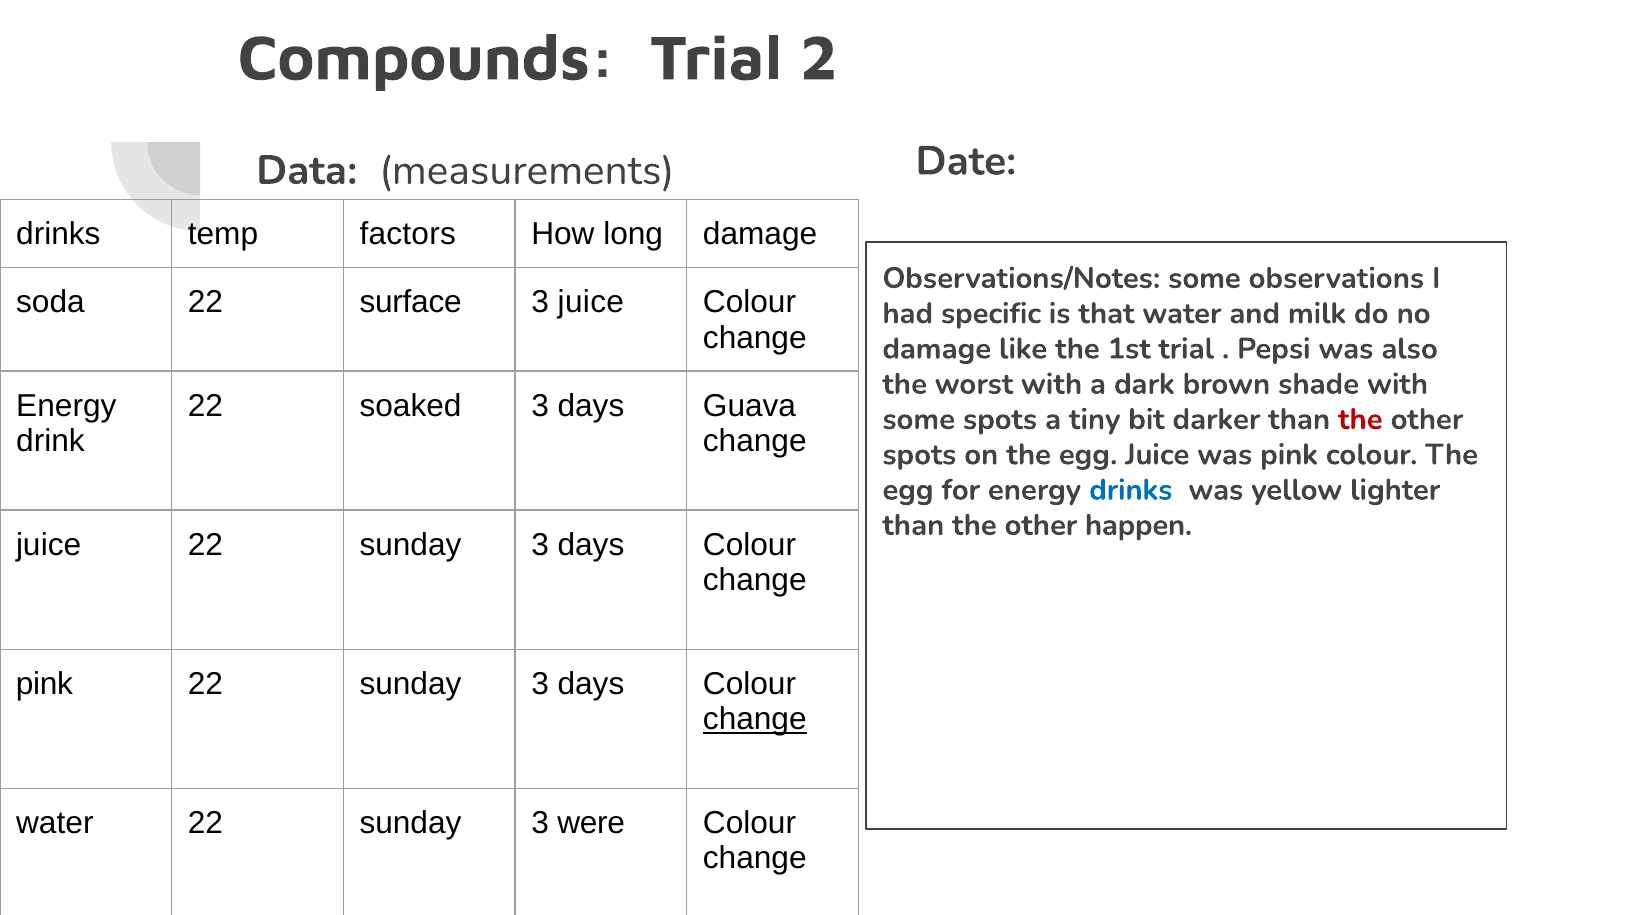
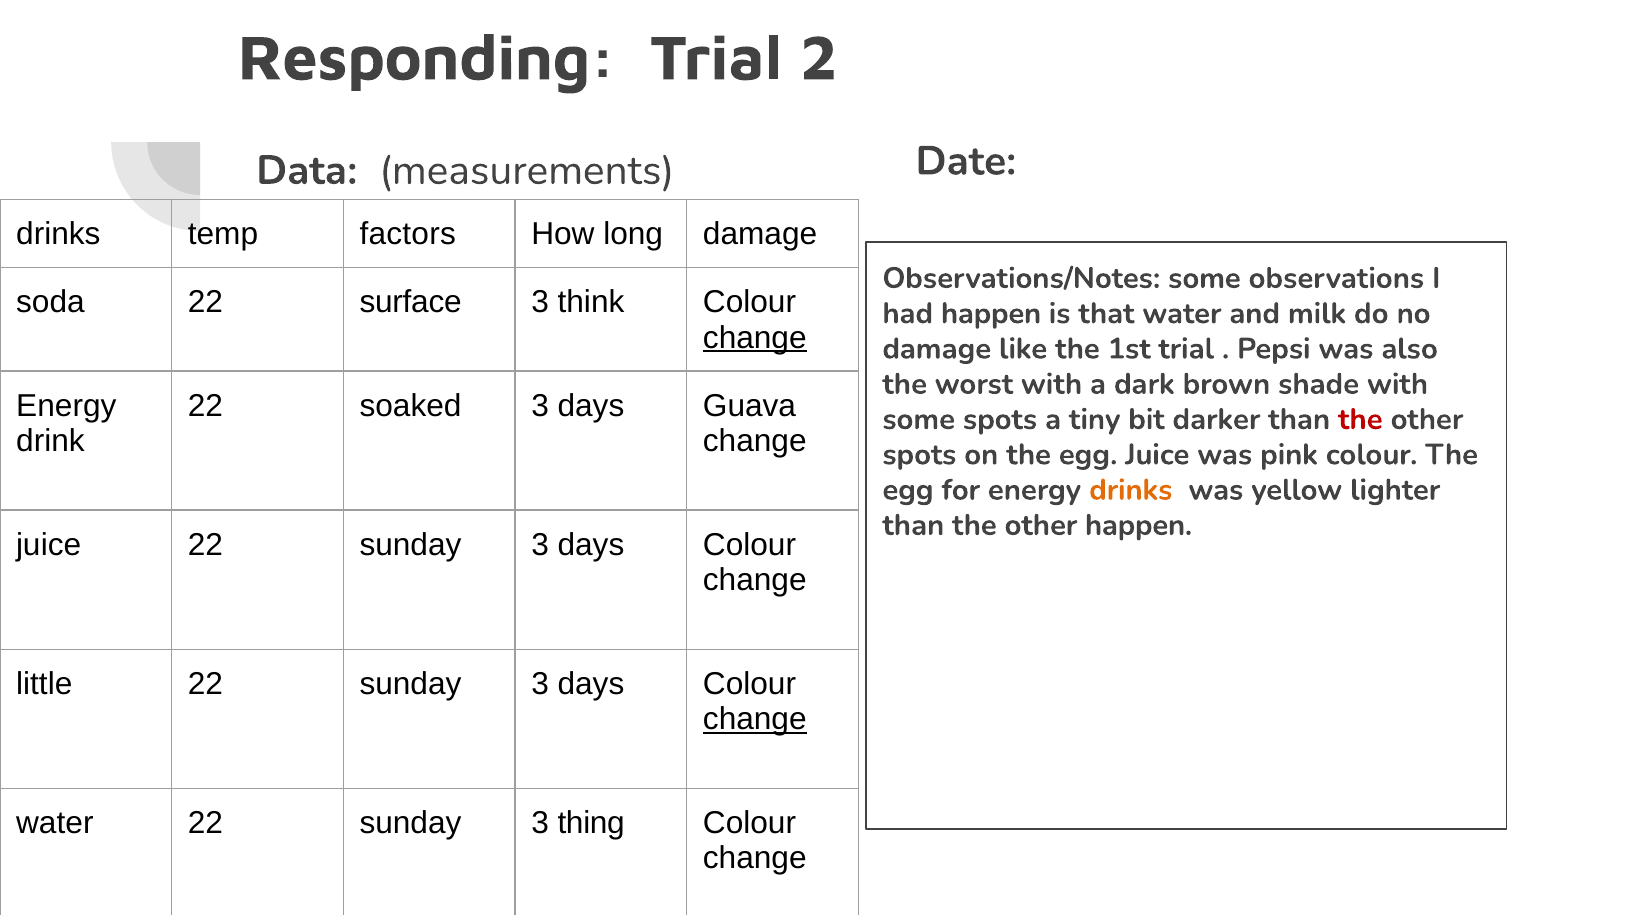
Compounds: Compounds -> Responding (427, 59)
3 juice: juice -> think (591, 302)
had specific: specific -> happen (991, 313)
change underline: none -> present (755, 337)
drinks colour: blue -> orange (1131, 490)
pink: pink -> little (44, 684)
were: were -> thing (591, 823)
